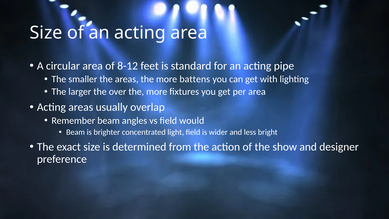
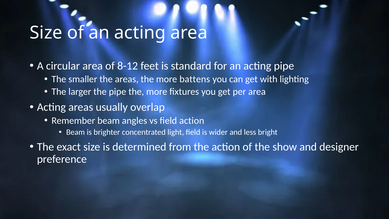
the over: over -> pipe (118, 92)
field would: would -> action (192, 121)
